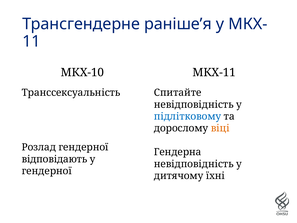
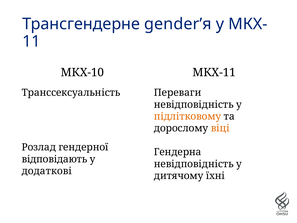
раніше’я: раніше’я -> gender’я (178, 24)
Спитайте: Спитайте -> Переваги (178, 93)
підлітковому colour: blue -> orange (188, 116)
гендерної: гендерної -> додаткові (47, 171)
